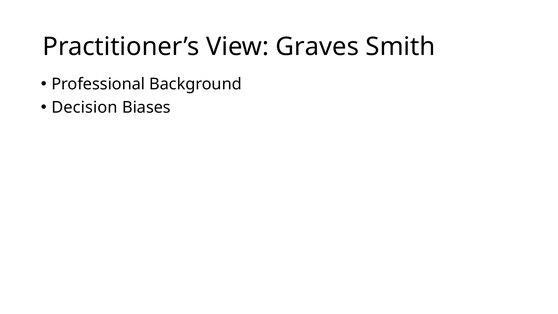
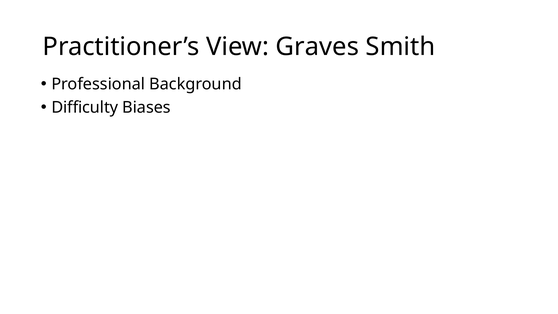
Decision: Decision -> Difficulty (85, 107)
